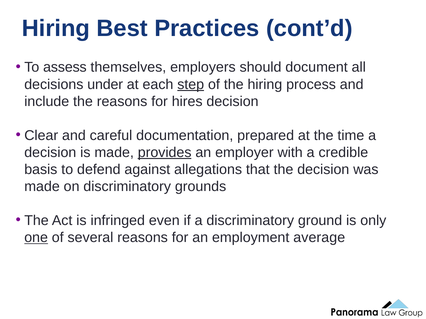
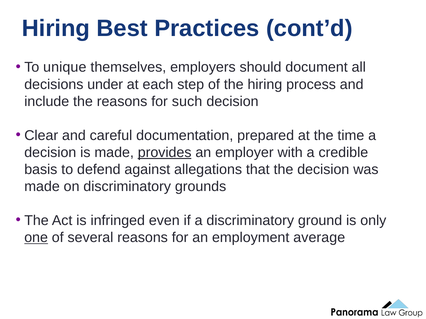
assess: assess -> unique (65, 67)
step underline: present -> none (191, 84)
hires: hires -> such (187, 101)
